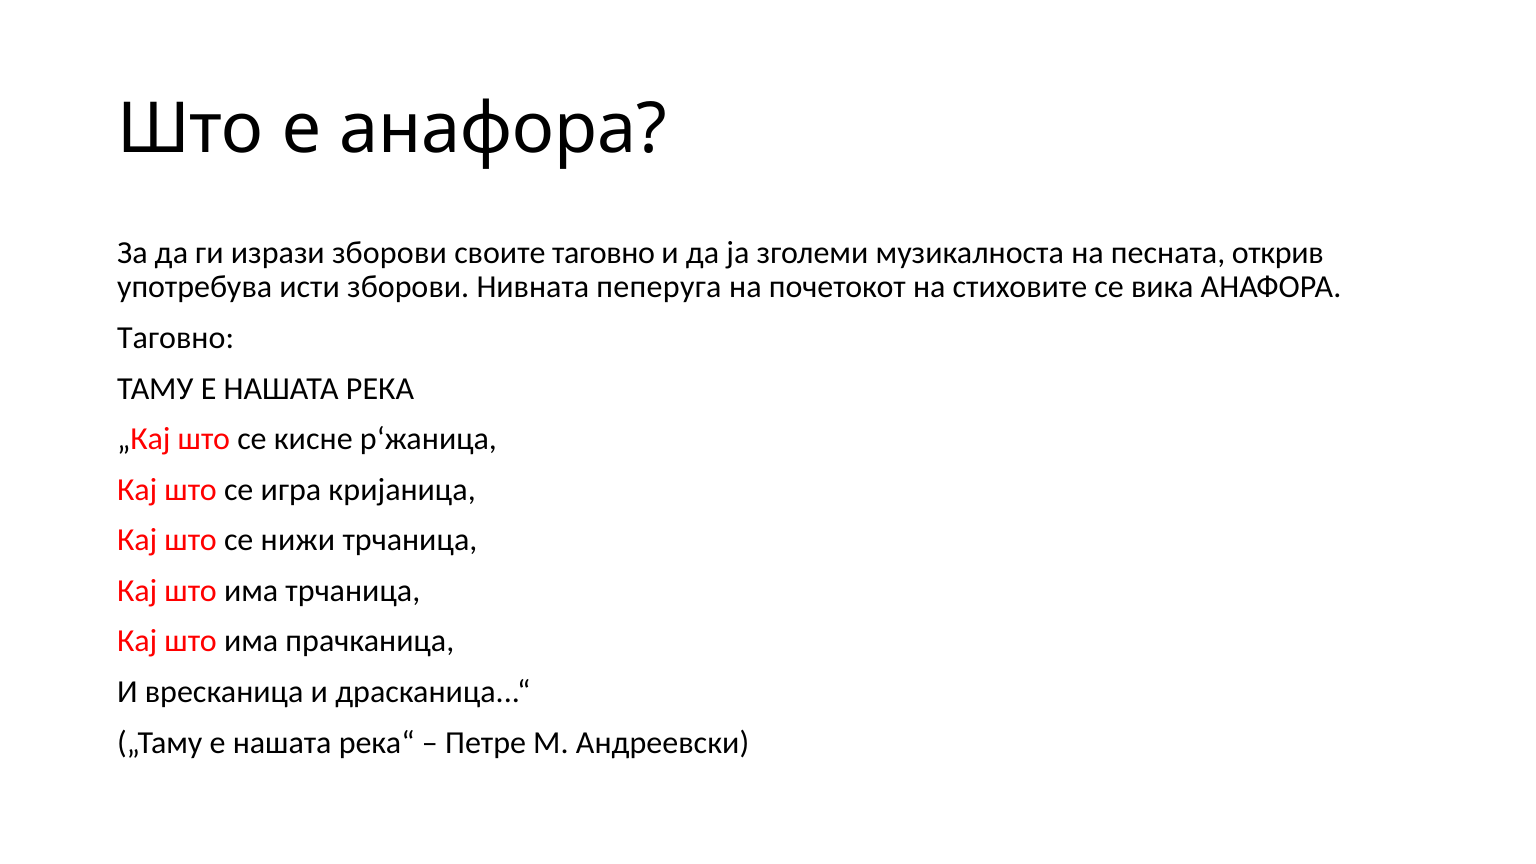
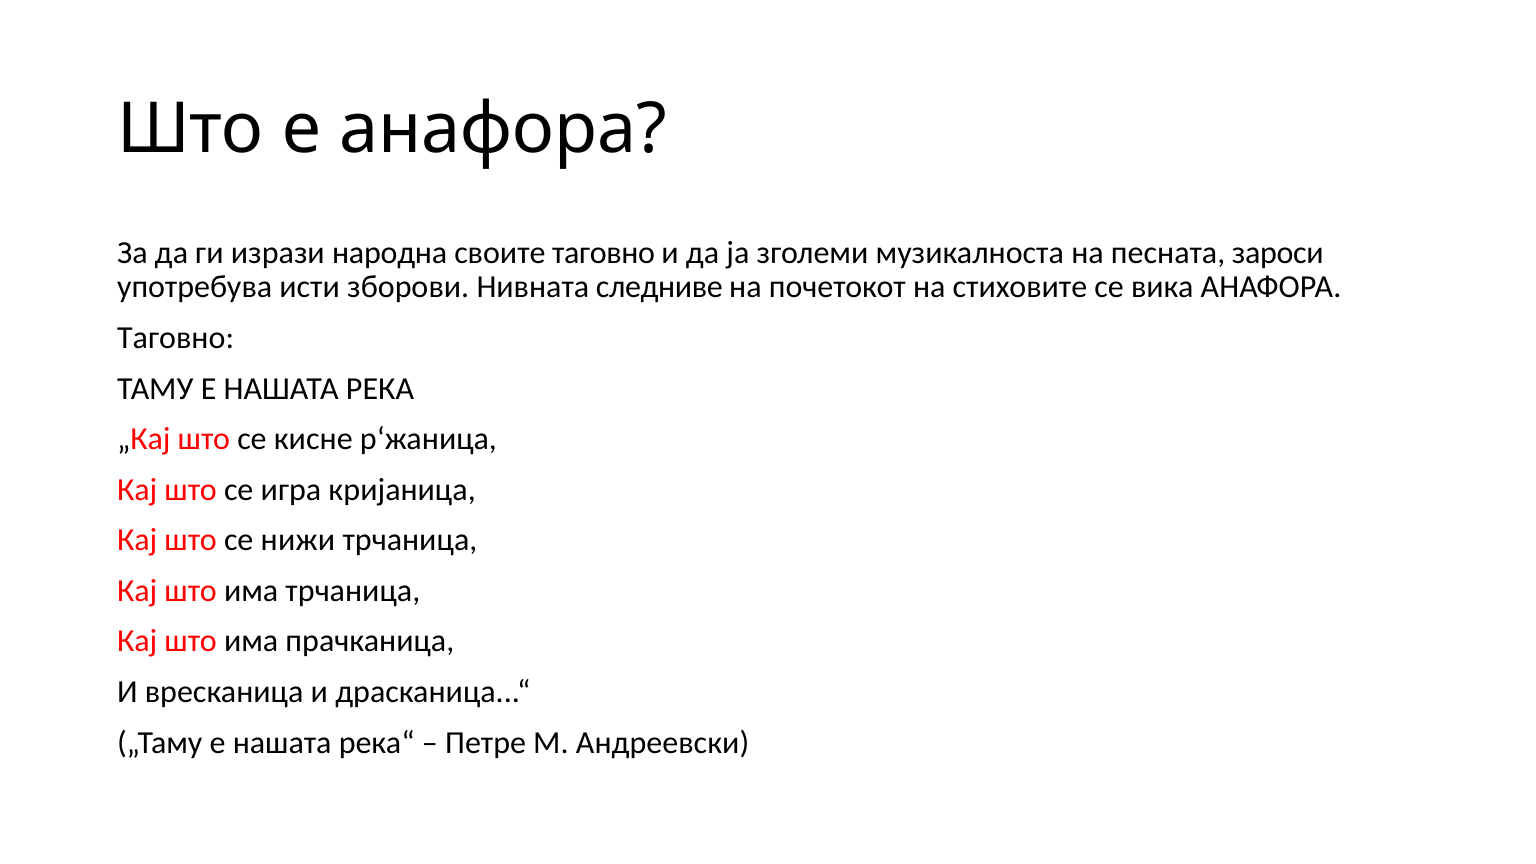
изрази зборови: зборови -> народна (390, 253)
открив: открив -> зароси (1278, 253)
пеперуга: пеперуга -> следниве (659, 287)
